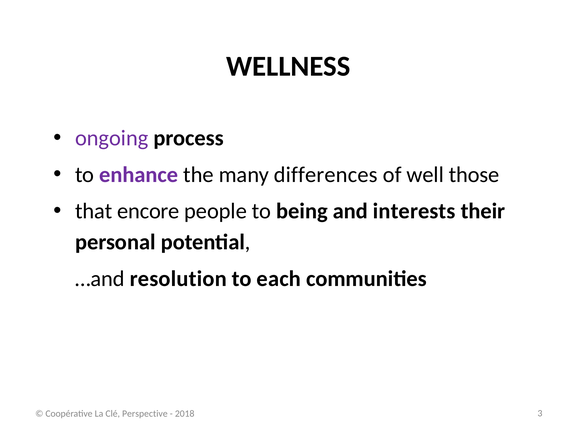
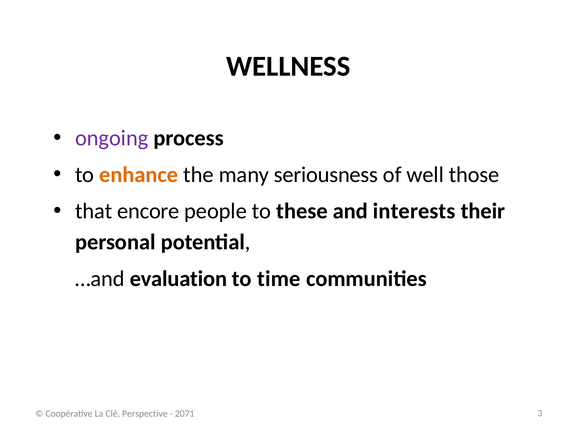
enhance colour: purple -> orange (139, 175)
differences: differences -> seriousness (326, 175)
being: being -> these (302, 211)
resolution: resolution -> evaluation (178, 279)
each: each -> time (279, 279)
2018: 2018 -> 2071 (185, 413)
